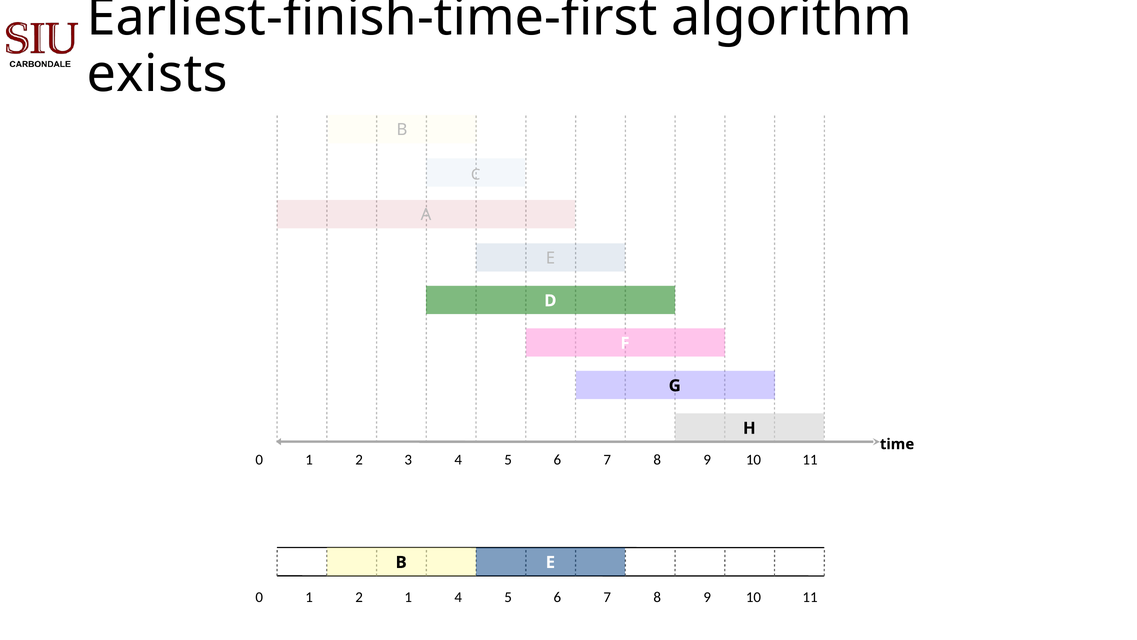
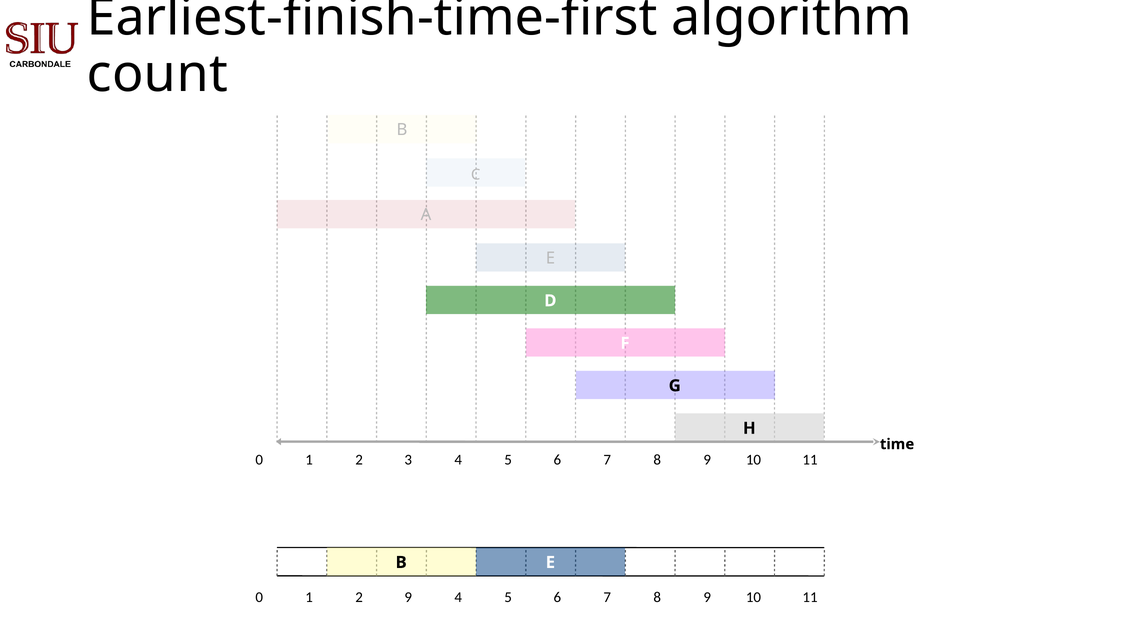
exists: exists -> count (157, 74)
2 1: 1 -> 9 (408, 597)
